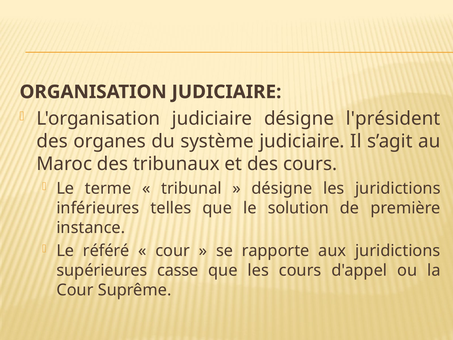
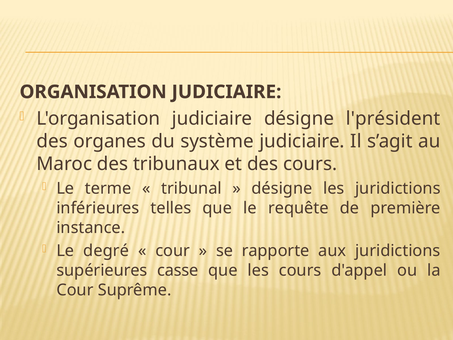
solution: solution -> requête (298, 208)
référé: référé -> degré (106, 251)
